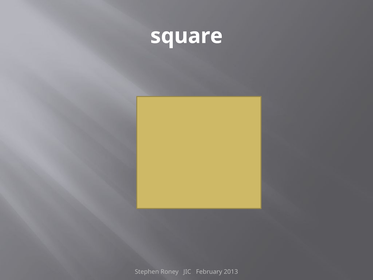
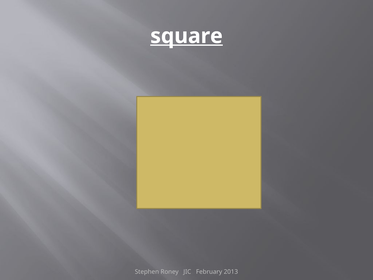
square underline: none -> present (187, 36)
